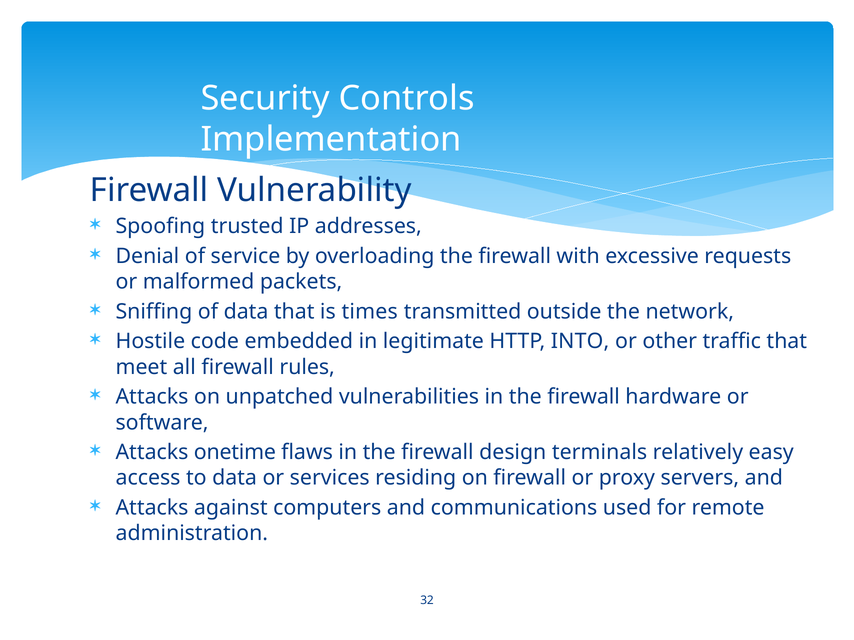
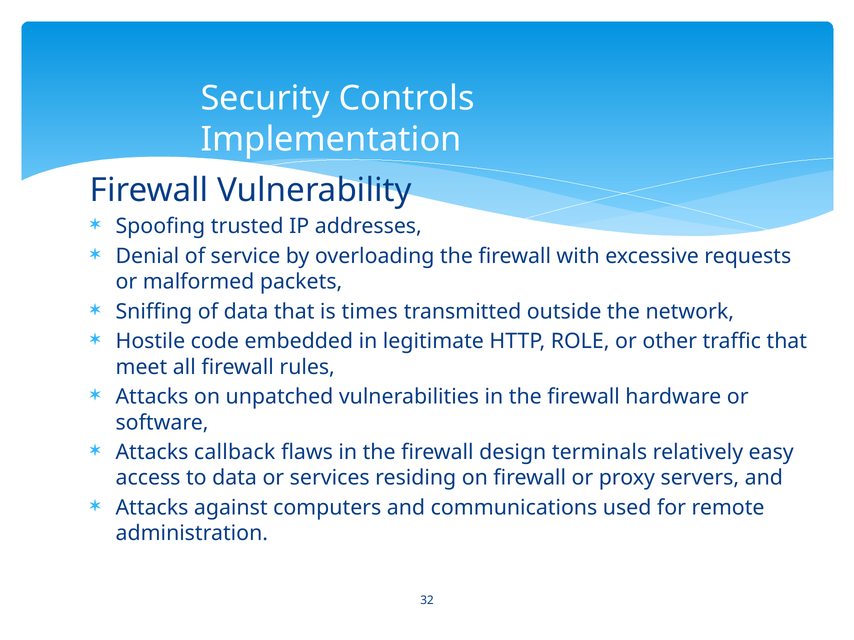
INTO: INTO -> ROLE (580, 342)
onetime: onetime -> callback (235, 453)
